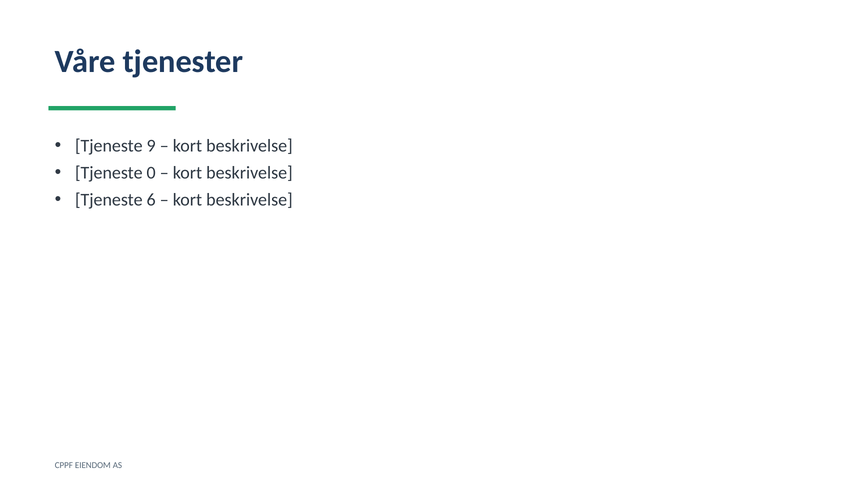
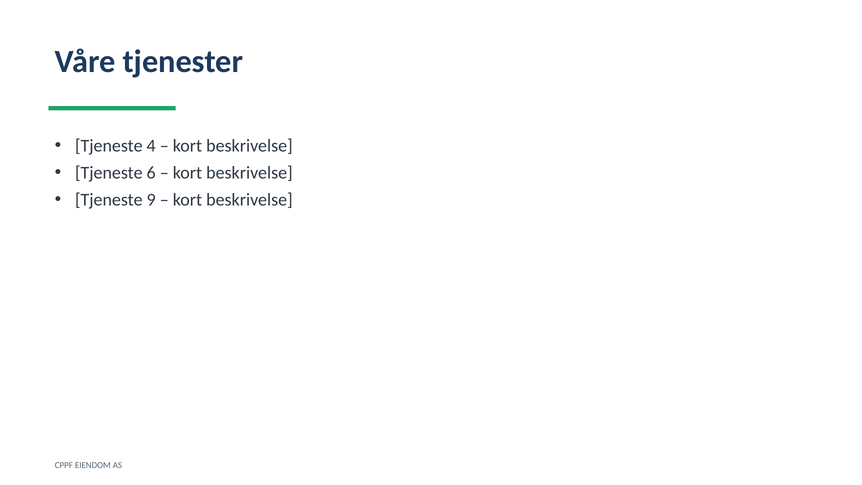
9: 9 -> 4 (151, 146)
0: 0 -> 6 (151, 173)
6: 6 -> 9 (151, 200)
